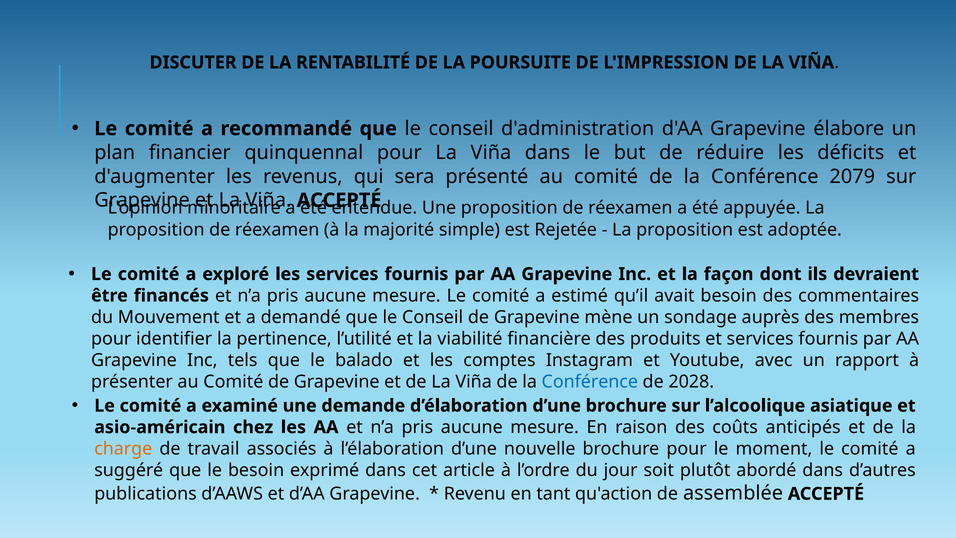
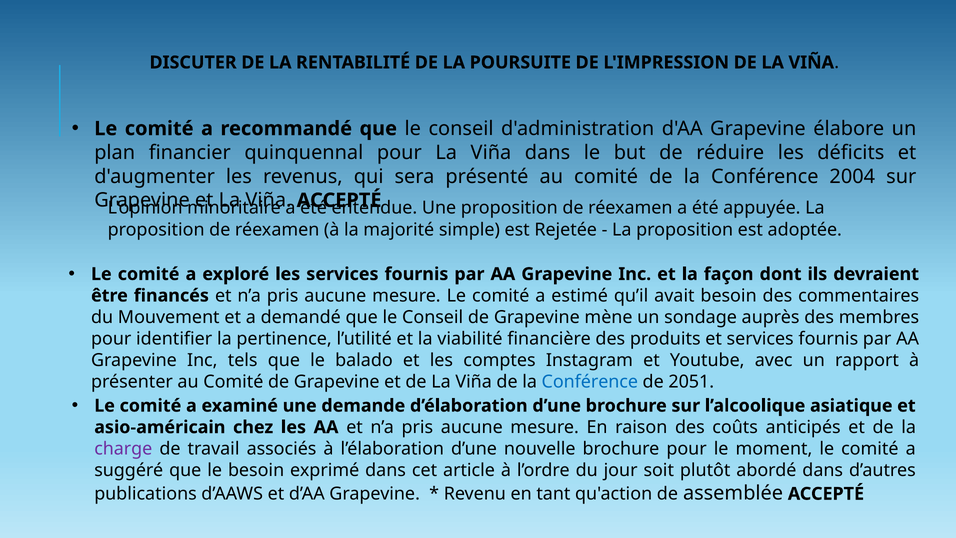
2079: 2079 -> 2004 (852, 176)
2028: 2028 -> 2051 (691, 382)
charge colour: orange -> purple (123, 449)
